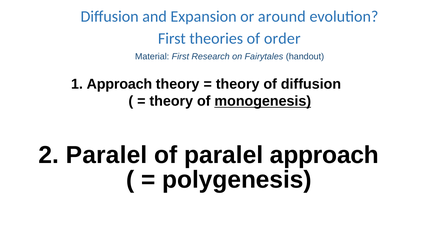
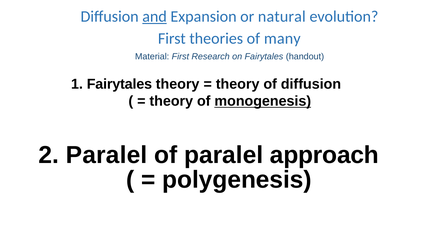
and underline: none -> present (155, 17)
around: around -> natural (282, 17)
order: order -> many (282, 38)
1 Approach: Approach -> Fairytales (119, 84)
